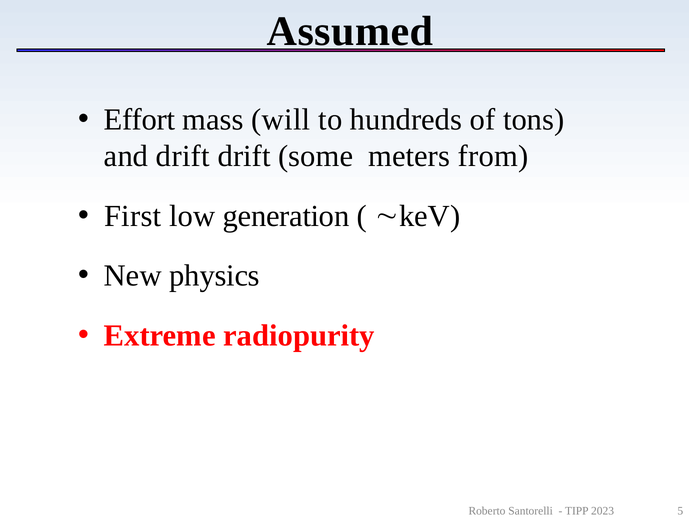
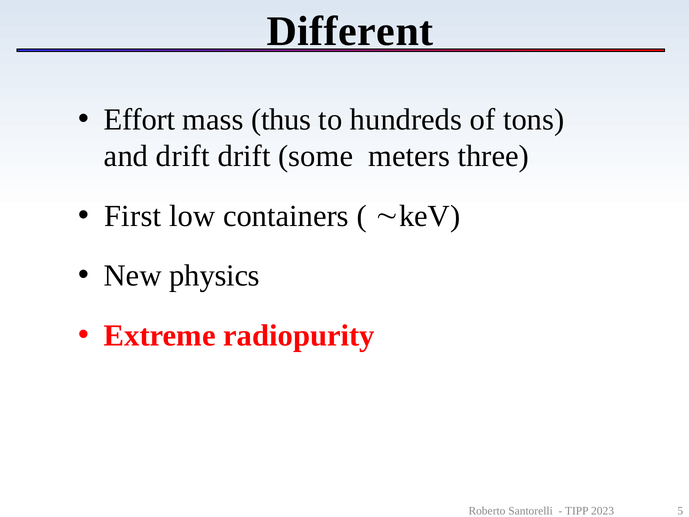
Assumed: Assumed -> Different (350, 32)
will: will -> thus (281, 119)
from: from -> three (493, 156)
generation: generation -> containers (286, 216)
